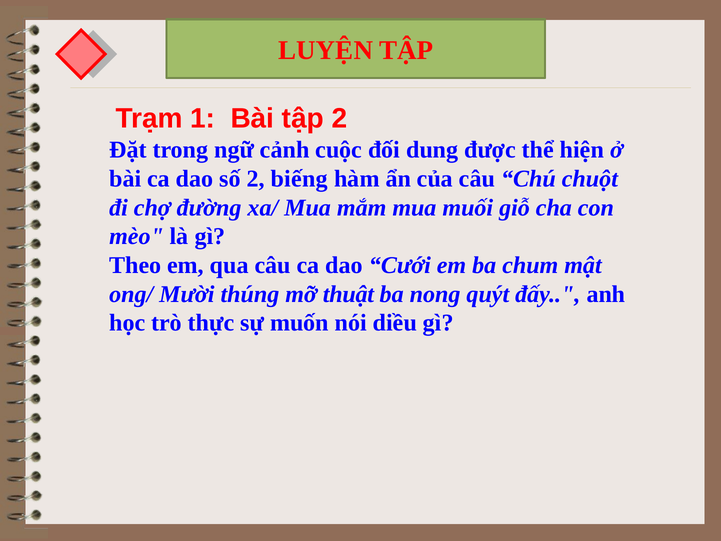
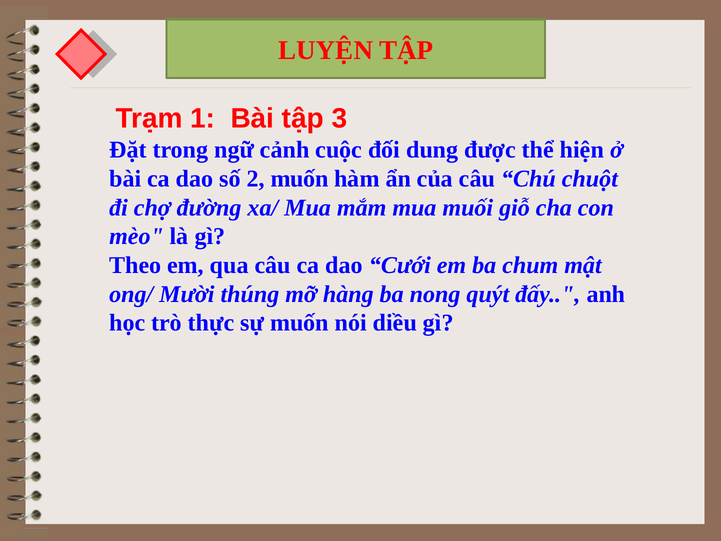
tập 2: 2 -> 3 (339, 118)
2 biếng: biếng -> muốn (300, 179)
thuật: thuật -> hàng (348, 294)
